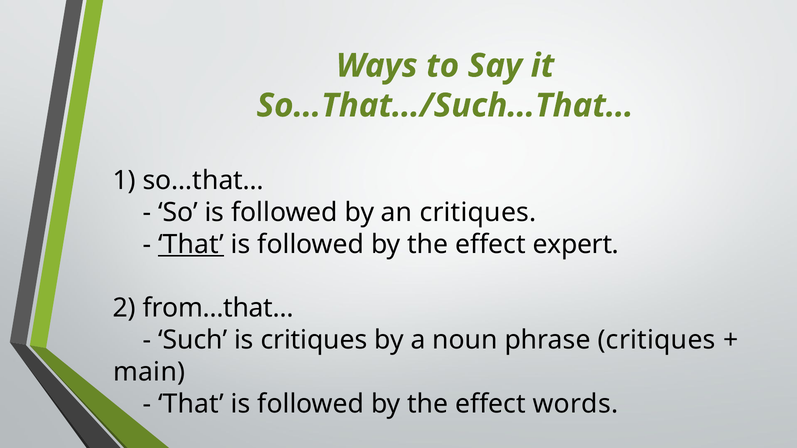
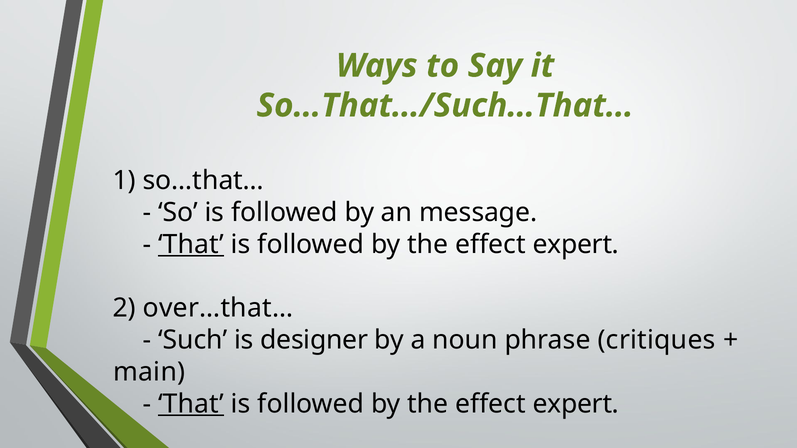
an critiques: critiques -> message (478, 213)
from…that…: from…that… -> over…that… (218, 308)
is critiques: critiques -> designer (314, 340)
That underline: none -> present (191, 404)
words: words -> expert (576, 404)
